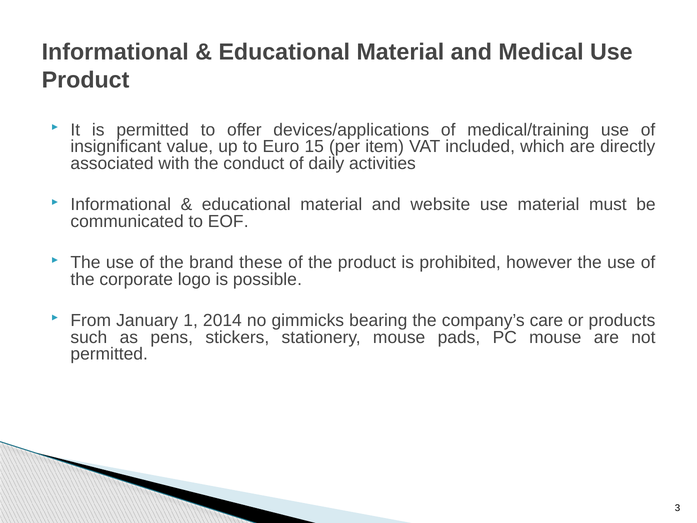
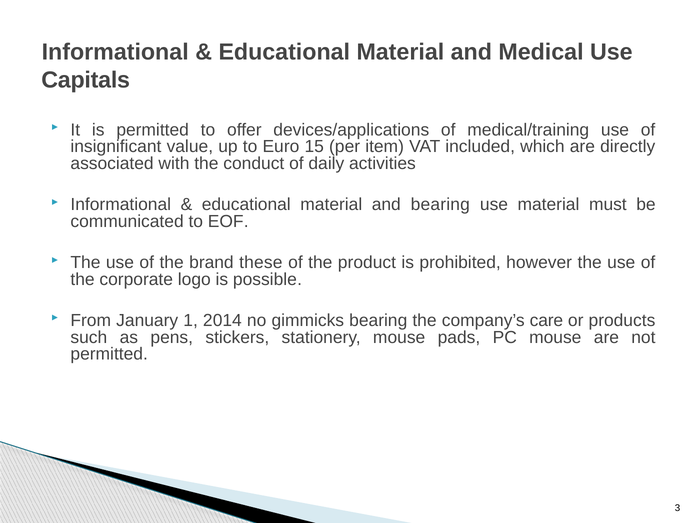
Product: Product -> Capitals (86, 80)
and website: website -> bearing (440, 205)
